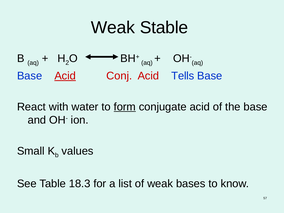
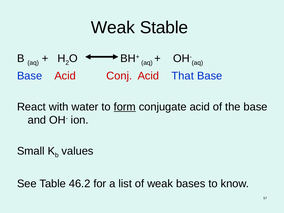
Acid underline: present -> none (65, 76)
Tells: Tells -> That (183, 76)
18.3: 18.3 -> 46.2 (80, 184)
